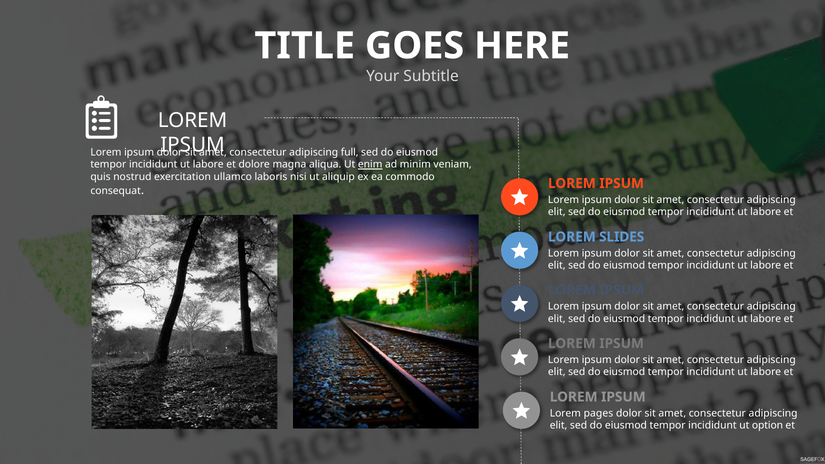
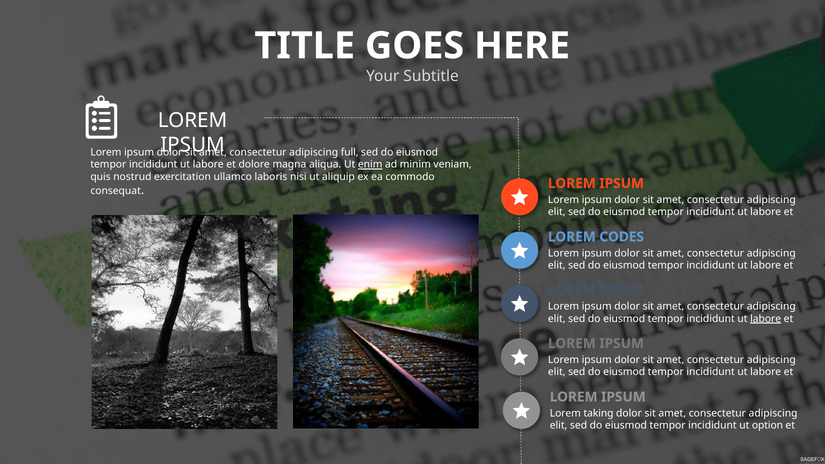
SLIDES: SLIDES -> CODES (622, 237)
labore underline: none -> present (766, 319)
pages: pages -> taking (599, 413)
